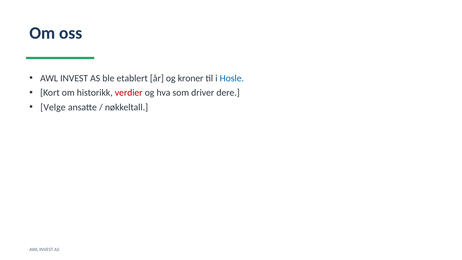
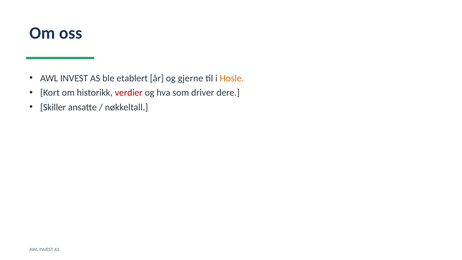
kroner: kroner -> gjerne (191, 78)
Hosle colour: blue -> orange (232, 78)
Velge: Velge -> Skiller (53, 107)
